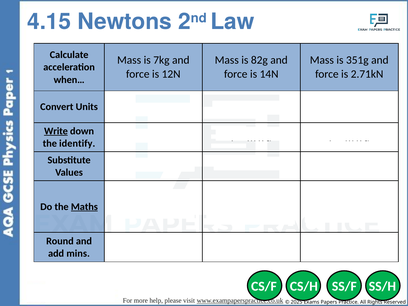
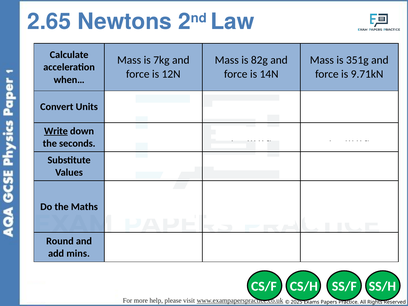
4.15: 4.15 -> 2.65 (49, 22)
2.71kN: 2.71kN -> 9.71kN (367, 74)
identify: identify -> seconds (77, 143)
Maths underline: present -> none (84, 207)
